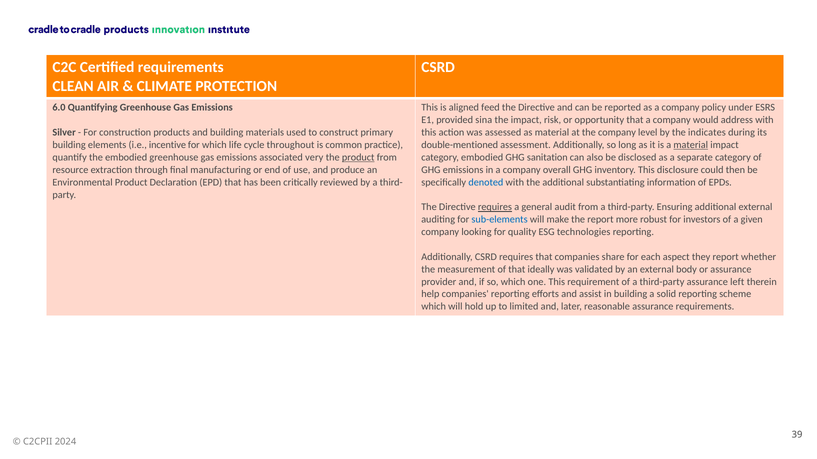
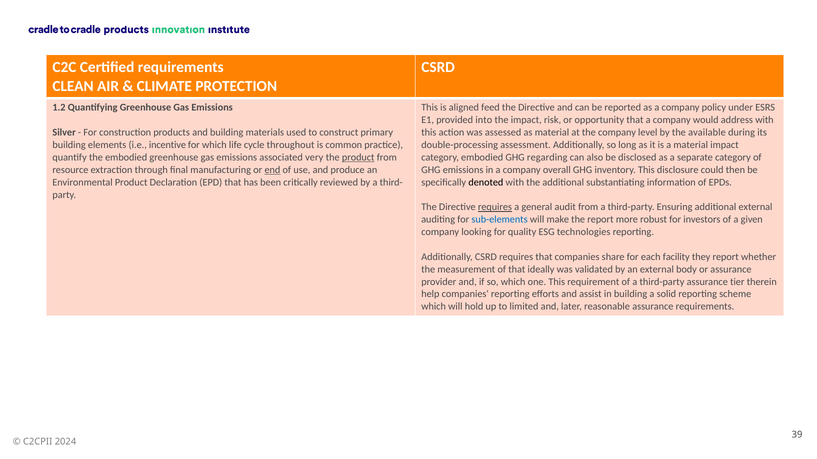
6.0: 6.0 -> 1.2 (59, 108)
sina: sina -> into (484, 120)
indicates: indicates -> available (707, 133)
double-mentioned: double-mentioned -> double-processing (460, 145)
material underline: present -> none (691, 145)
sanitation: sanitation -> regarding (547, 158)
end underline: none -> present (272, 170)
denoted colour: blue -> black (486, 182)
aspect: aspect -> facility (676, 257)
left: left -> tier (737, 282)
